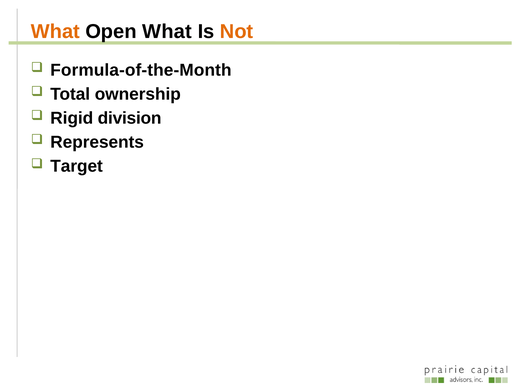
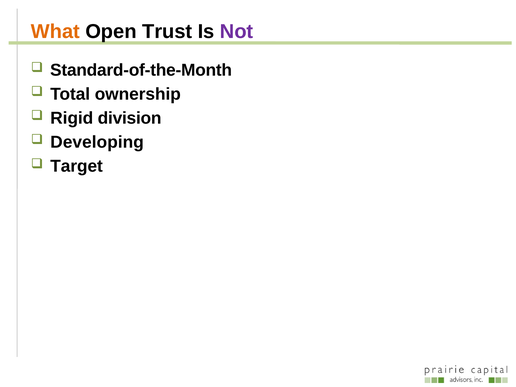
Open What: What -> Trust (167, 31)
Not colour: orange -> purple (237, 31)
Formula-of-the-Month: Formula-of-the-Month -> Standard-of-the-Month (141, 70)
Represents: Represents -> Developing (97, 142)
